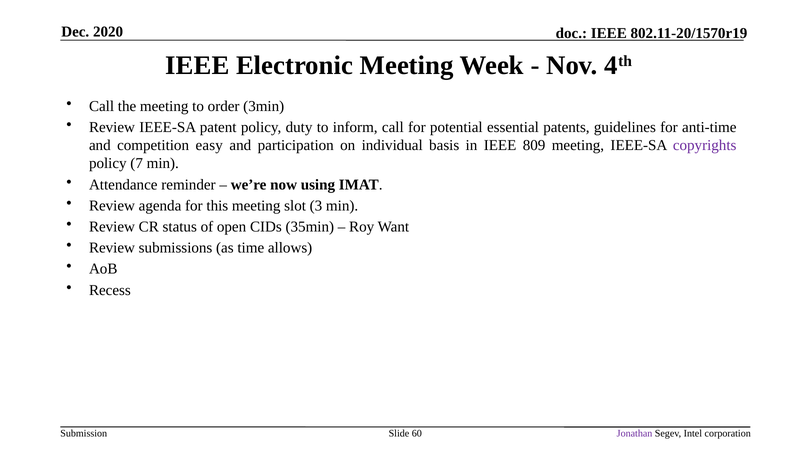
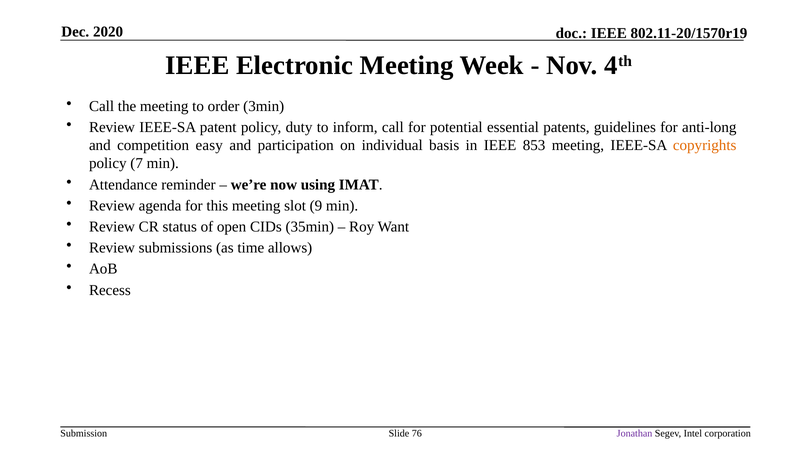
anti-time: anti-time -> anti-long (709, 127)
809: 809 -> 853 (534, 145)
copyrights colour: purple -> orange (705, 145)
3: 3 -> 9 (316, 206)
60: 60 -> 76 (417, 434)
